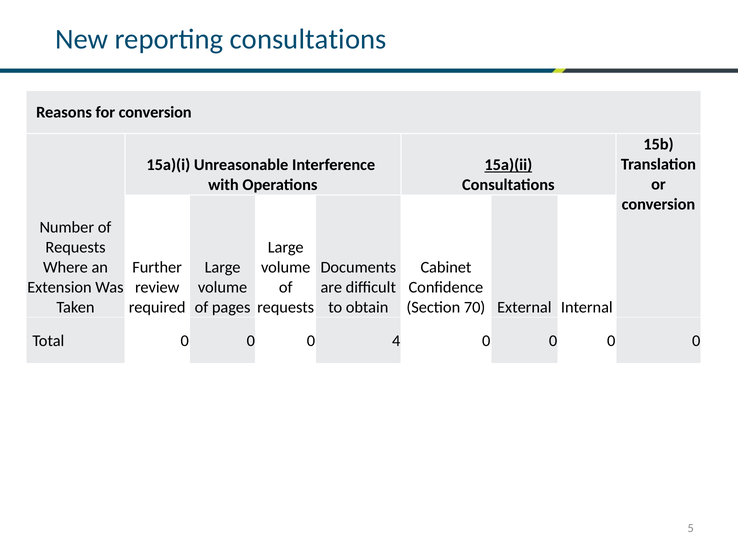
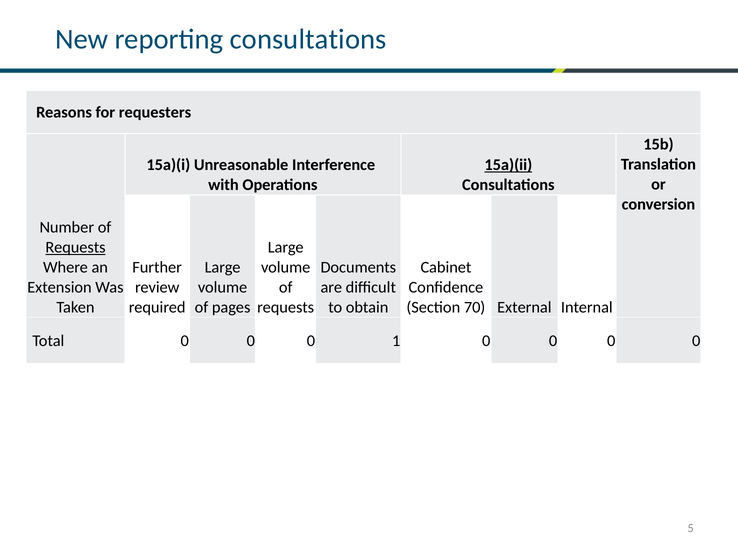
for conversion: conversion -> requesters (155, 112)
Requests underline: none -> present (76, 248)
4: 4 -> 1 (396, 341)
